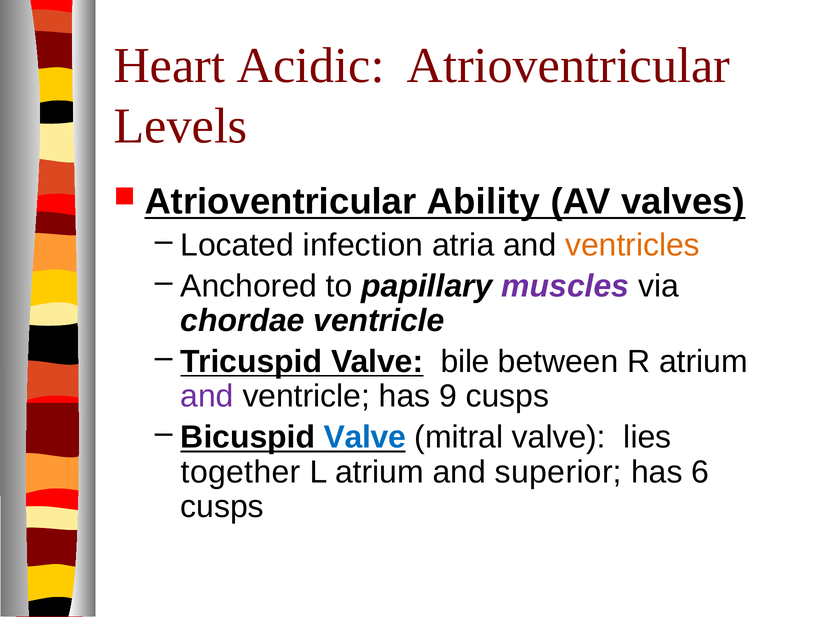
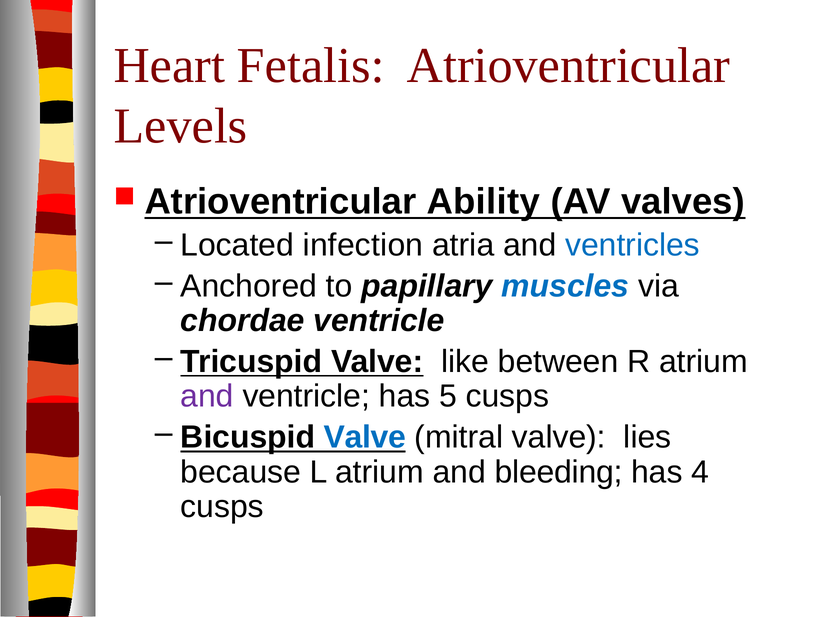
Acidic: Acidic -> Fetalis (311, 66)
ventricles colour: orange -> blue (633, 245)
muscles colour: purple -> blue (565, 286)
bile: bile -> like (465, 362)
9: 9 -> 5 (448, 396)
together: together -> because (241, 472)
superior: superior -> bleeding (559, 472)
6: 6 -> 4 (700, 472)
